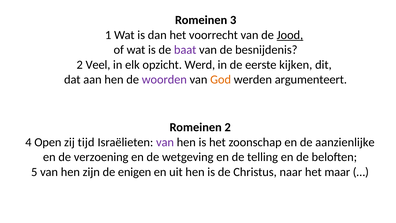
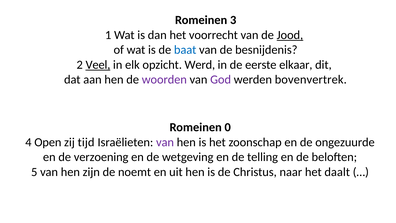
baat colour: purple -> blue (185, 50)
Veel underline: none -> present (98, 65)
kijken: kijken -> elkaar (296, 65)
God colour: orange -> purple (221, 80)
argumenteert: argumenteert -> bovenvertrek (311, 80)
Romeinen 2: 2 -> 0 (228, 127)
aanzienlijke: aanzienlijke -> ongezuurde (345, 142)
enigen: enigen -> noemt (135, 172)
maar: maar -> daalt (337, 172)
